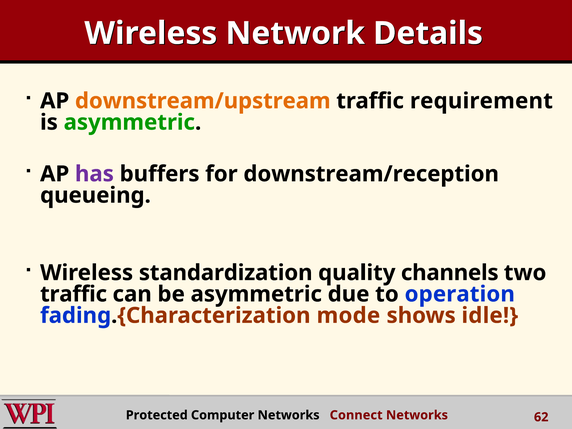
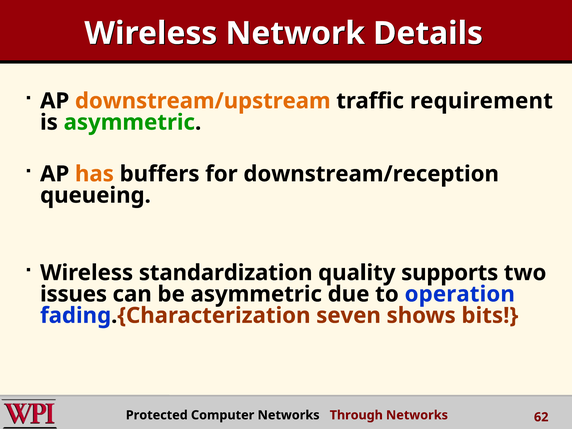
has colour: purple -> orange (94, 174)
channels: channels -> supports (450, 273)
traffic: traffic -> issues (74, 294)
mode: mode -> seven (349, 316)
idle: idle -> bits (490, 316)
Connect: Connect -> Through (356, 415)
